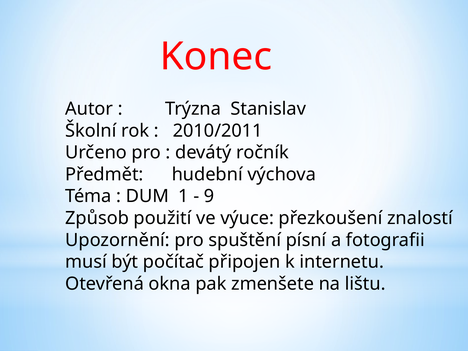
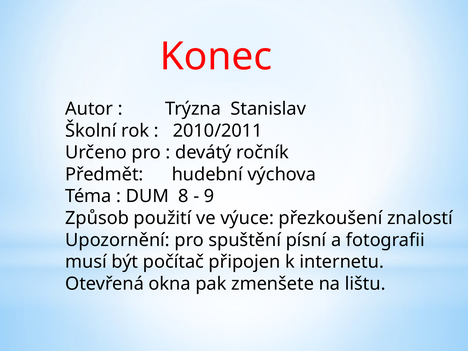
1: 1 -> 8 (183, 196)
